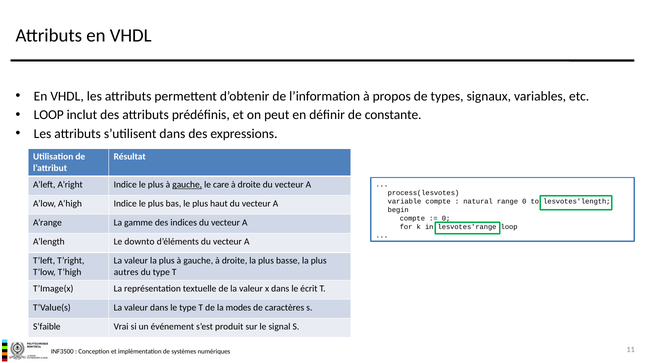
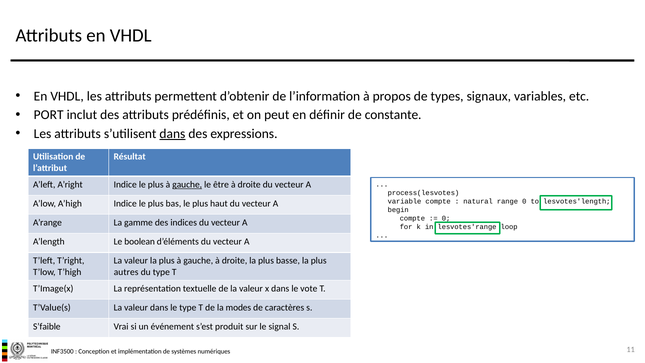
LOOP: LOOP -> PORT (49, 115)
dans underline: none -> present (172, 134)
care: care -> être (221, 185)
downto: downto -> boolean (140, 242)
écrit: écrit -> vote (309, 288)
